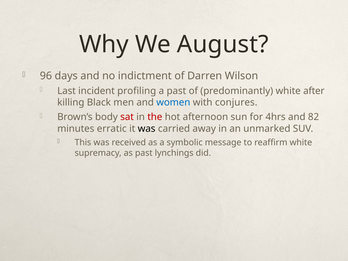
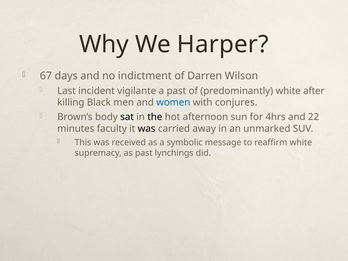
August: August -> Harper (223, 44)
96: 96 -> 67 (46, 76)
profiling: profiling -> vigilante (137, 91)
sat colour: red -> black (127, 117)
the colour: red -> black (155, 117)
82: 82 -> 22 (314, 117)
erratic: erratic -> faculty (112, 129)
